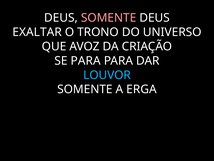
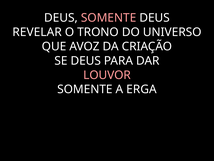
EXALTAR: EXALTAR -> REVELAR (37, 32)
SE PARA: PARA -> DEUS (86, 61)
LOUVOR colour: light blue -> pink (107, 75)
